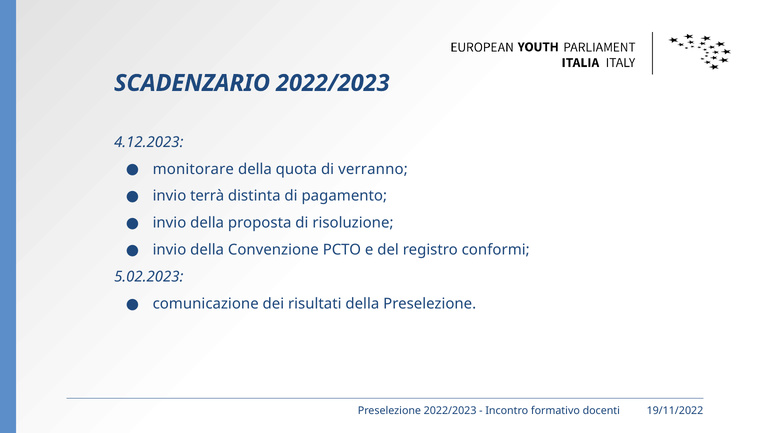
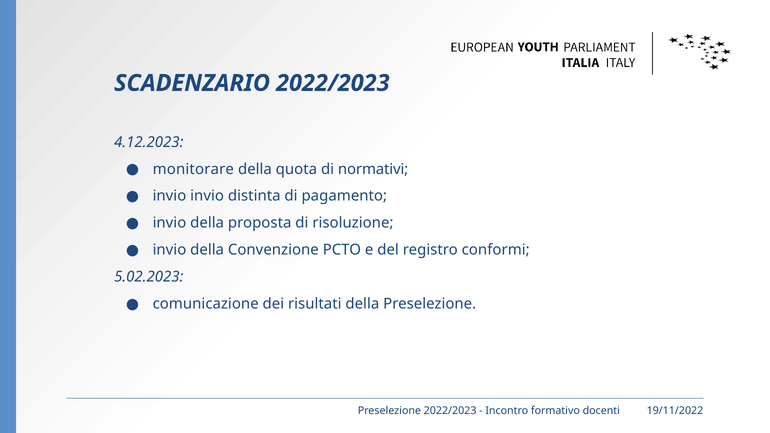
verranno: verranno -> normativi (373, 169)
invio terrà: terrà -> invio (207, 196)
